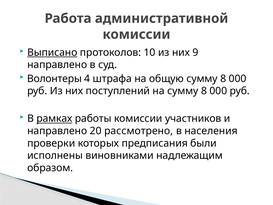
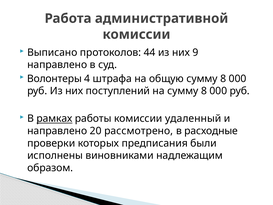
Выписано underline: present -> none (52, 52)
10: 10 -> 44 (150, 52)
участников: участников -> удаленный (193, 118)
населения: населения -> расходные (211, 131)
